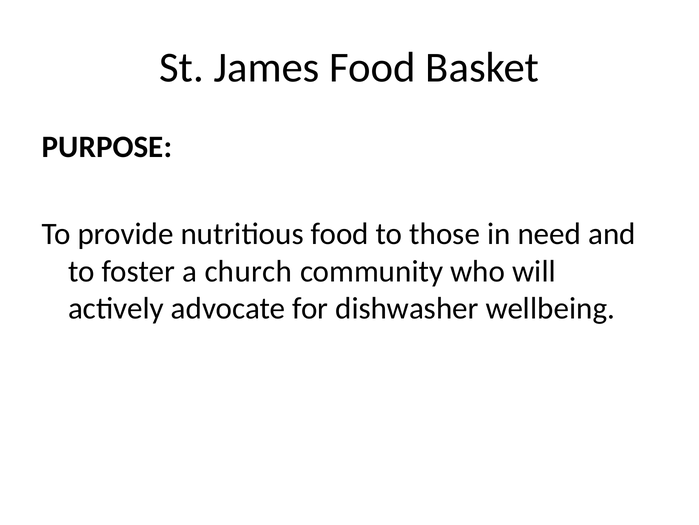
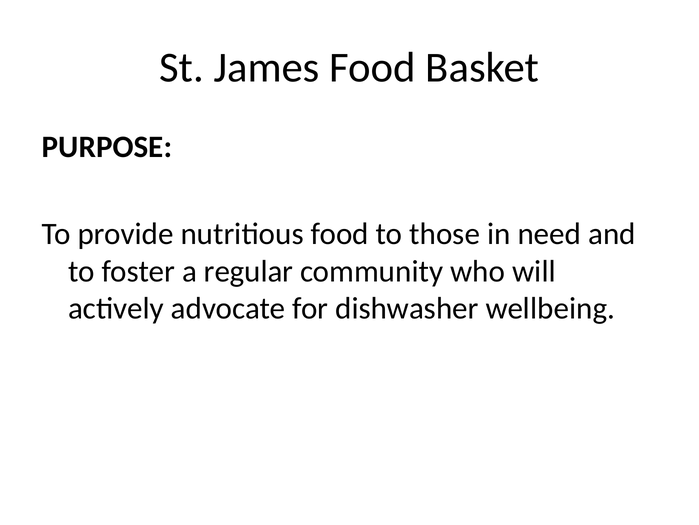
church: church -> regular (249, 271)
